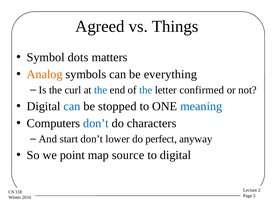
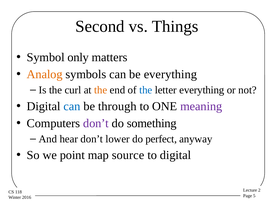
Agreed: Agreed -> Second (100, 27)
dots: dots -> only (78, 57)
the colour: blue -> orange (101, 90)
letter confirmed: confirmed -> everything (202, 90)
stopped: stopped -> through (117, 107)
meaning colour: blue -> purple (201, 107)
don’t colour: blue -> purple (96, 124)
characters: characters -> something (152, 124)
start: start -> hear (69, 139)
